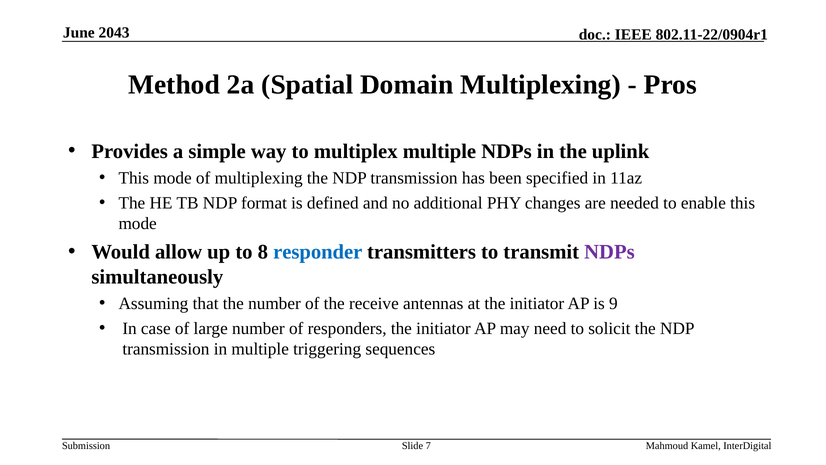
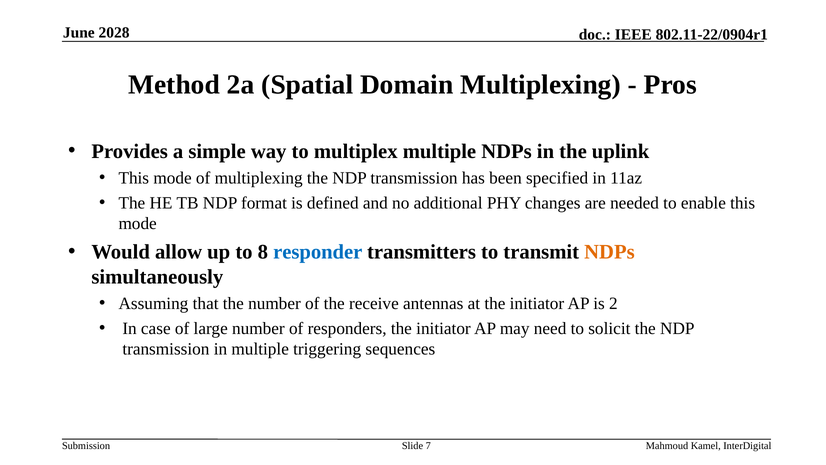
2043: 2043 -> 2028 (114, 33)
NDPs colour: purple -> orange (609, 252)
9: 9 -> 2 (613, 303)
